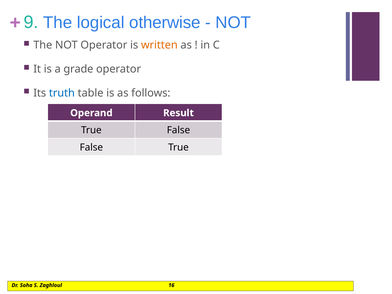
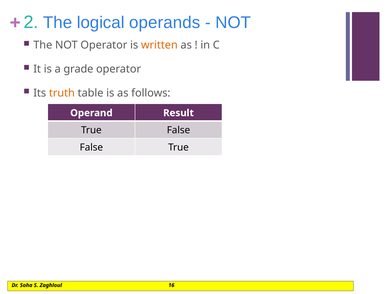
9: 9 -> 2 (31, 22)
otherwise: otherwise -> operands (165, 22)
truth colour: blue -> orange (62, 93)
